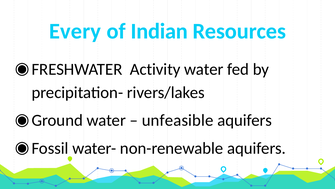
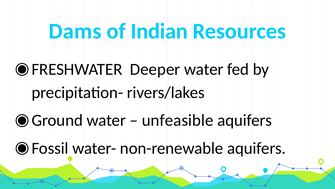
Every: Every -> Dams (75, 31)
Activity: Activity -> Deeper (155, 69)
